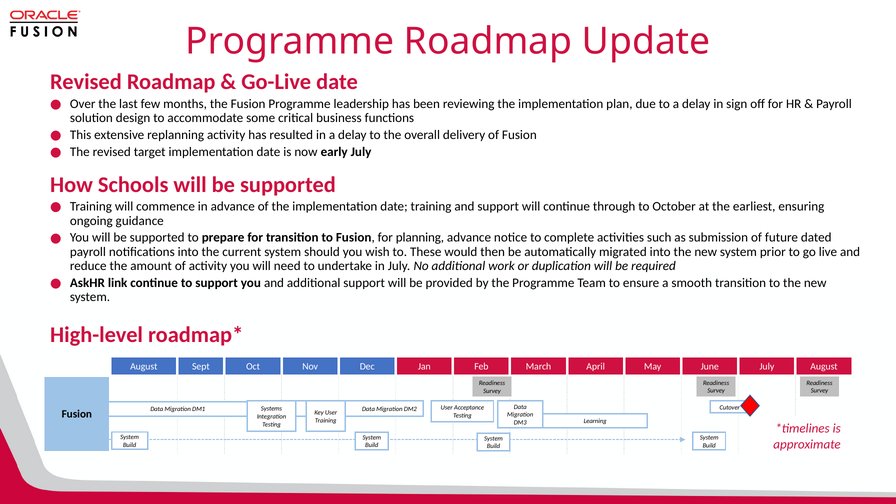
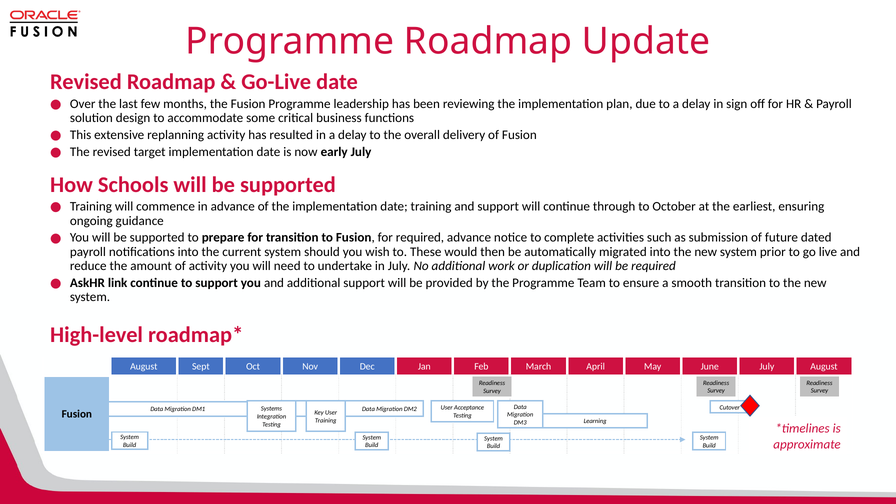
for planning: planning -> required (420, 238)
